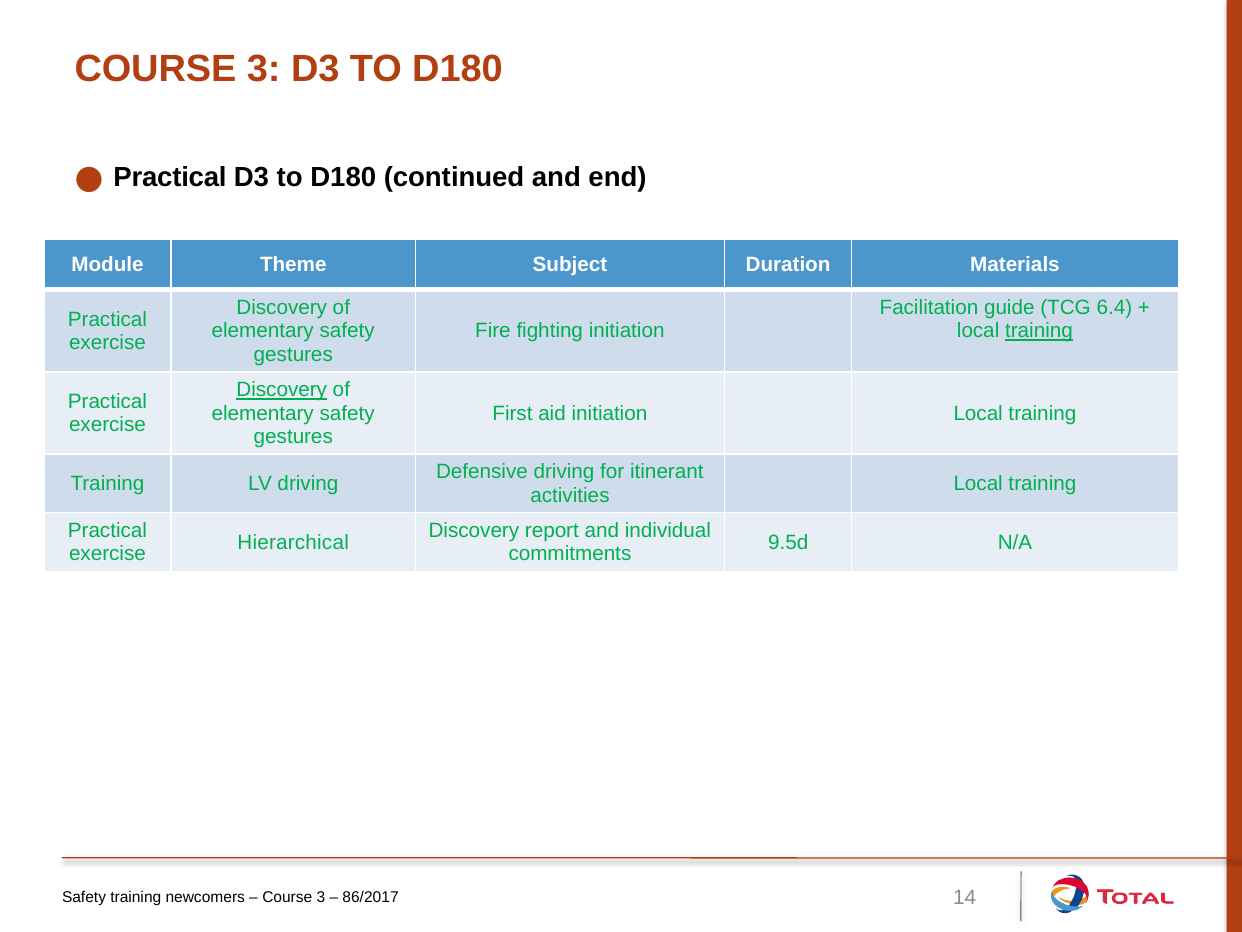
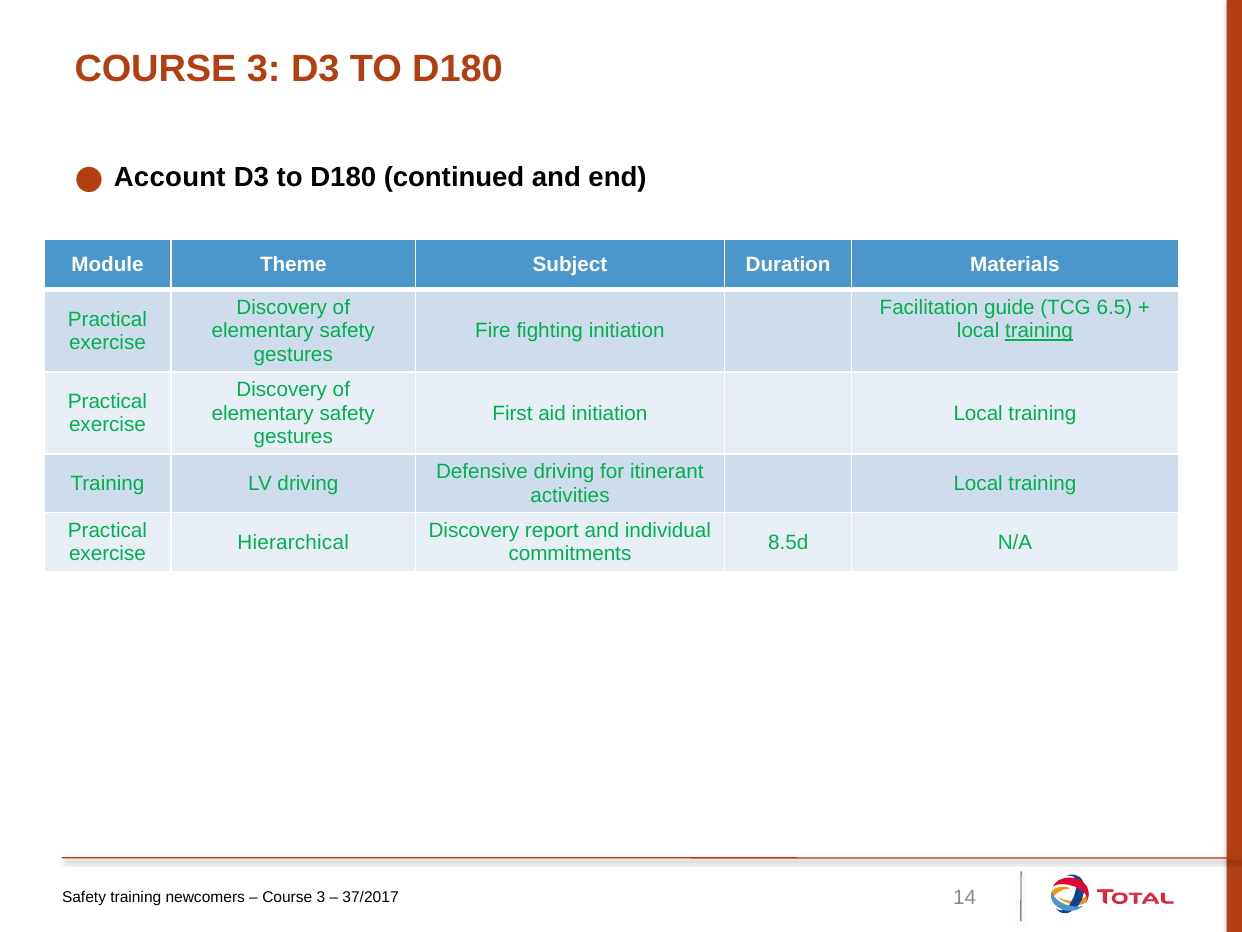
Practical: Practical -> Account (170, 178)
6.4: 6.4 -> 6.5 (1114, 308)
Discovery underline: present -> none (282, 390)
9.5d: 9.5d -> 8.5d (788, 542)
86/2017: 86/2017 -> 37/2017 (371, 897)
